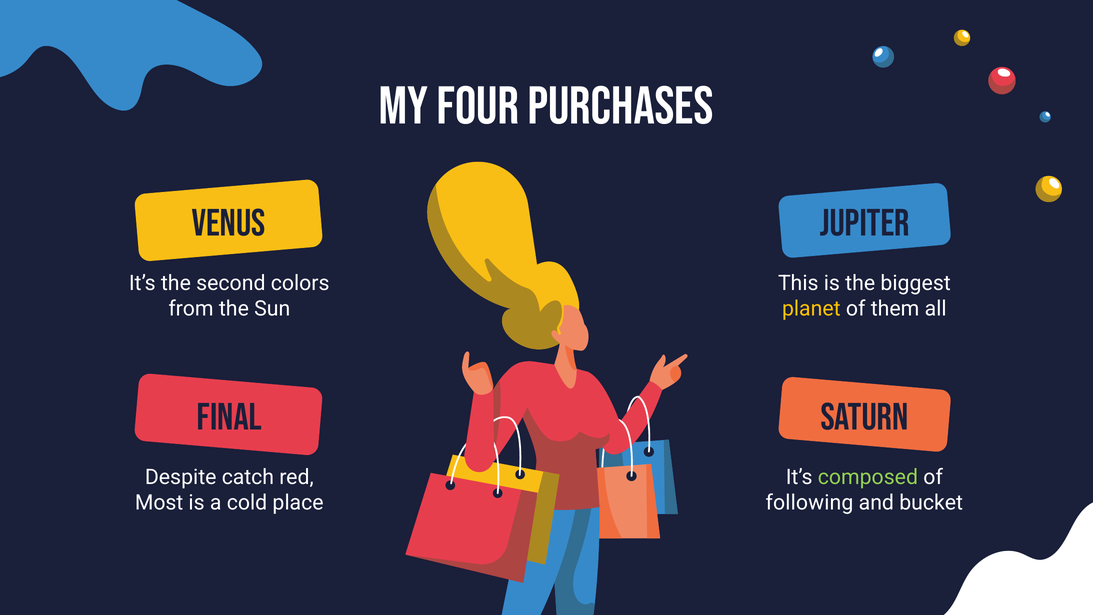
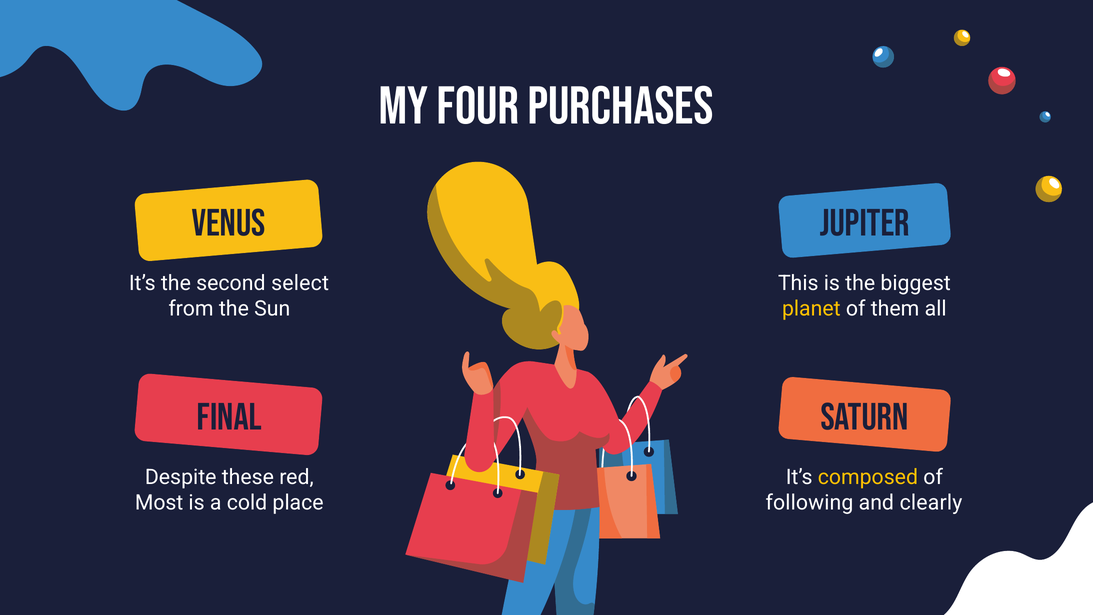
colors: colors -> select (300, 283)
catch: catch -> these (248, 477)
composed colour: light green -> yellow (868, 477)
bucket: bucket -> clearly (931, 502)
